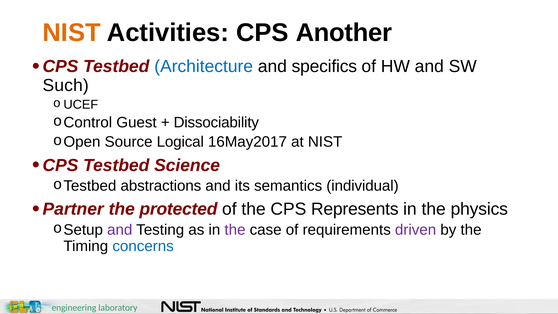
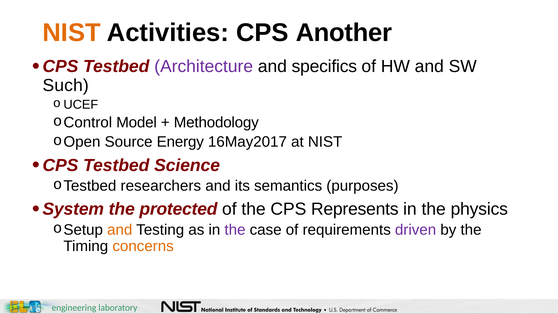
Architecture colour: blue -> purple (204, 67)
Guest: Guest -> Model (137, 123)
Dissociability: Dissociability -> Methodology (216, 123)
Logical: Logical -> Energy (180, 142)
abstractions: abstractions -> researchers (161, 186)
individual: individual -> purposes (362, 186)
Partner: Partner -> System (73, 209)
and colour: purple -> orange (120, 230)
concerns colour: blue -> orange (143, 246)
